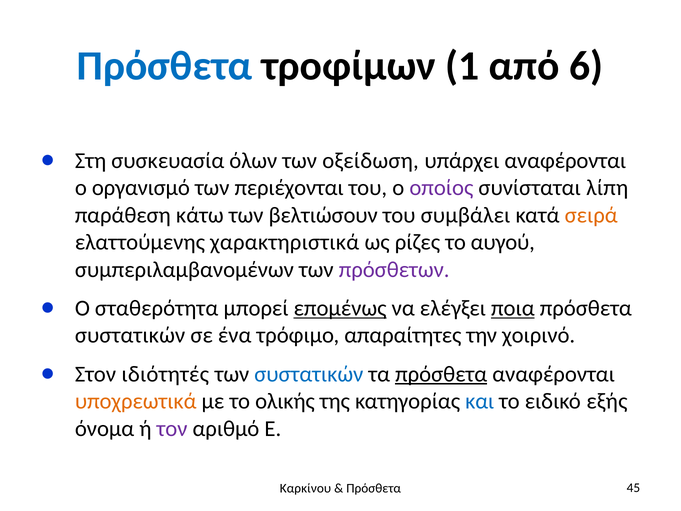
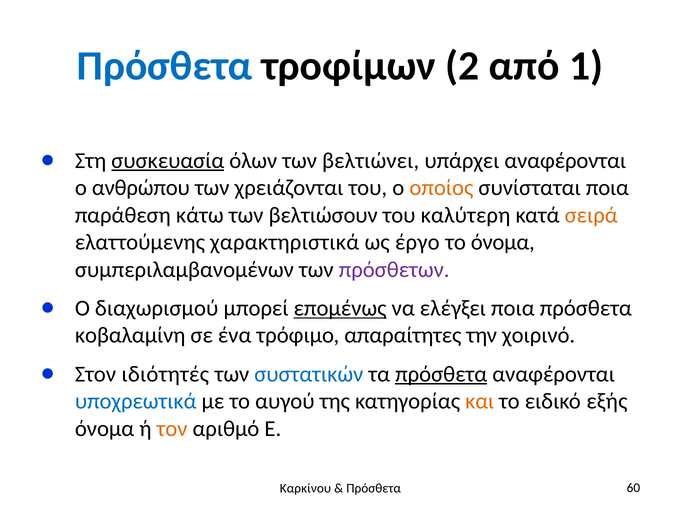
1: 1 -> 2 (462, 66)
6: 6 -> 1 (586, 66)
συσκευασία underline: none -> present (168, 161)
οξείδωση: οξείδωση -> βελτιώνει (371, 161)
οργανισμό: οργανισμό -> ανθρώπου (141, 188)
περιέχονται: περιέχονται -> χρειάζονται (289, 188)
οποίος colour: purple -> orange (441, 188)
συνίσταται λίπη: λίπη -> ποια (607, 188)
συμβάλει: συμβάλει -> καλύτερη (466, 215)
ρίζες: ρίζες -> έργο (417, 242)
το αυγού: αυγού -> όνομα (503, 242)
σταθερότητα: σταθερότητα -> διαχωρισμού (157, 308)
ποια underline: present -> none (513, 308)
συστατικών: συστατικών -> κοβαλαμίνη (130, 335)
υποχρεωτικά colour: orange -> blue (136, 401)
ολικής: ολικής -> αυγού (285, 401)
και colour: blue -> orange (480, 401)
τον colour: purple -> orange (172, 428)
45: 45 -> 60 (633, 488)
